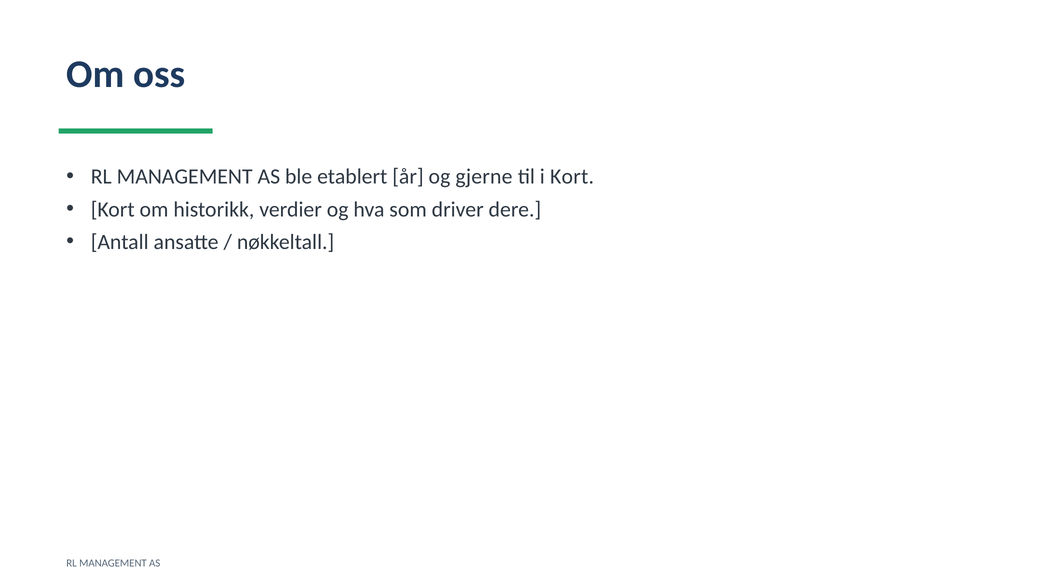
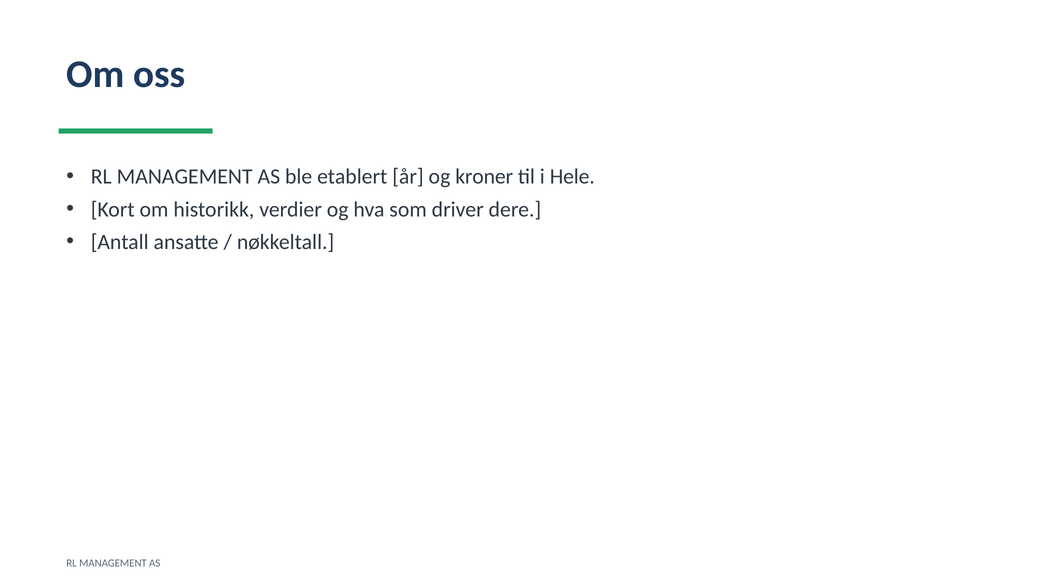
gjerne: gjerne -> kroner (484, 177)
i Kort: Kort -> Hele (572, 177)
